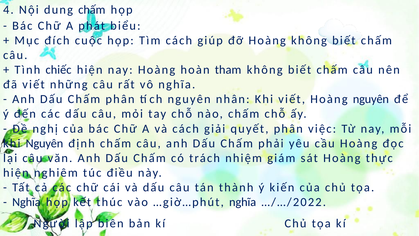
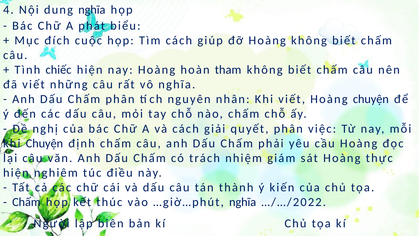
dung chấm: chấm -> nghĩa (92, 10)
Hoàng nguyên: nguyên -> chuyện (371, 99)
khi Nguyên: Nguyên -> Chuyện (44, 143)
Nghĩa: Nghĩa -> Chấm (26, 202)
